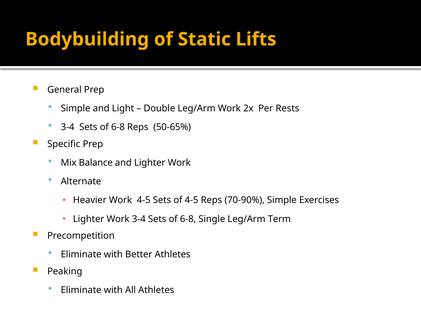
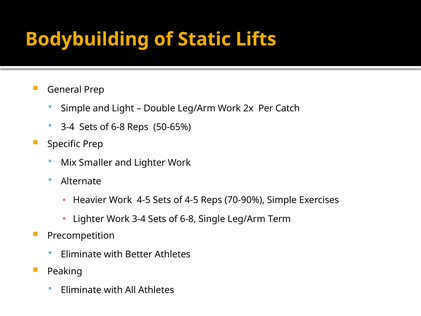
Rests: Rests -> Catch (288, 108)
Balance: Balance -> Smaller (96, 163)
